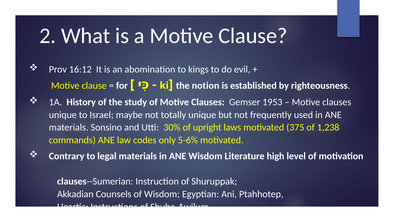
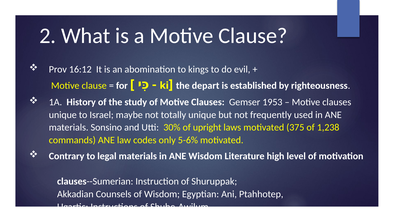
notion: notion -> depart (206, 85)
